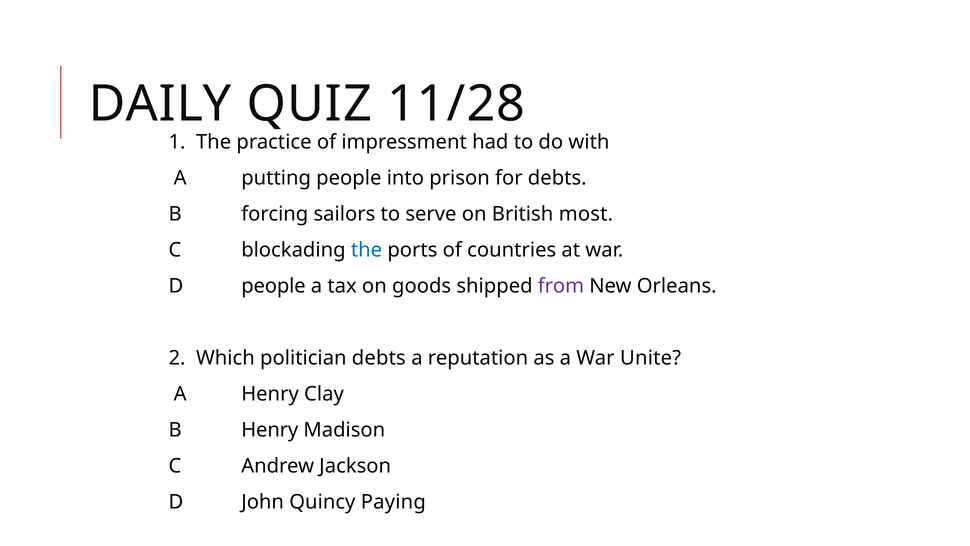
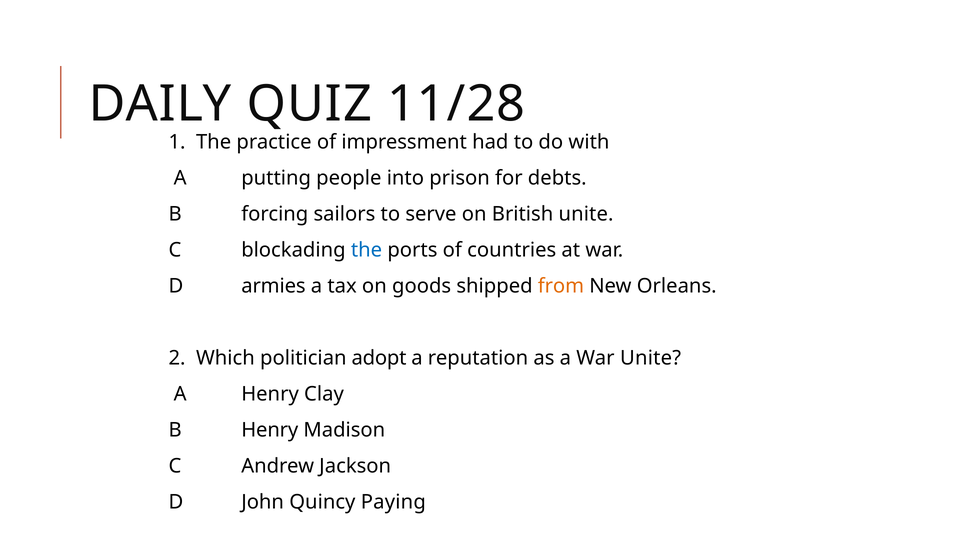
British most: most -> unite (586, 214)
D people: people -> armies (273, 286)
from colour: purple -> orange (561, 286)
politician debts: debts -> adopt (379, 358)
